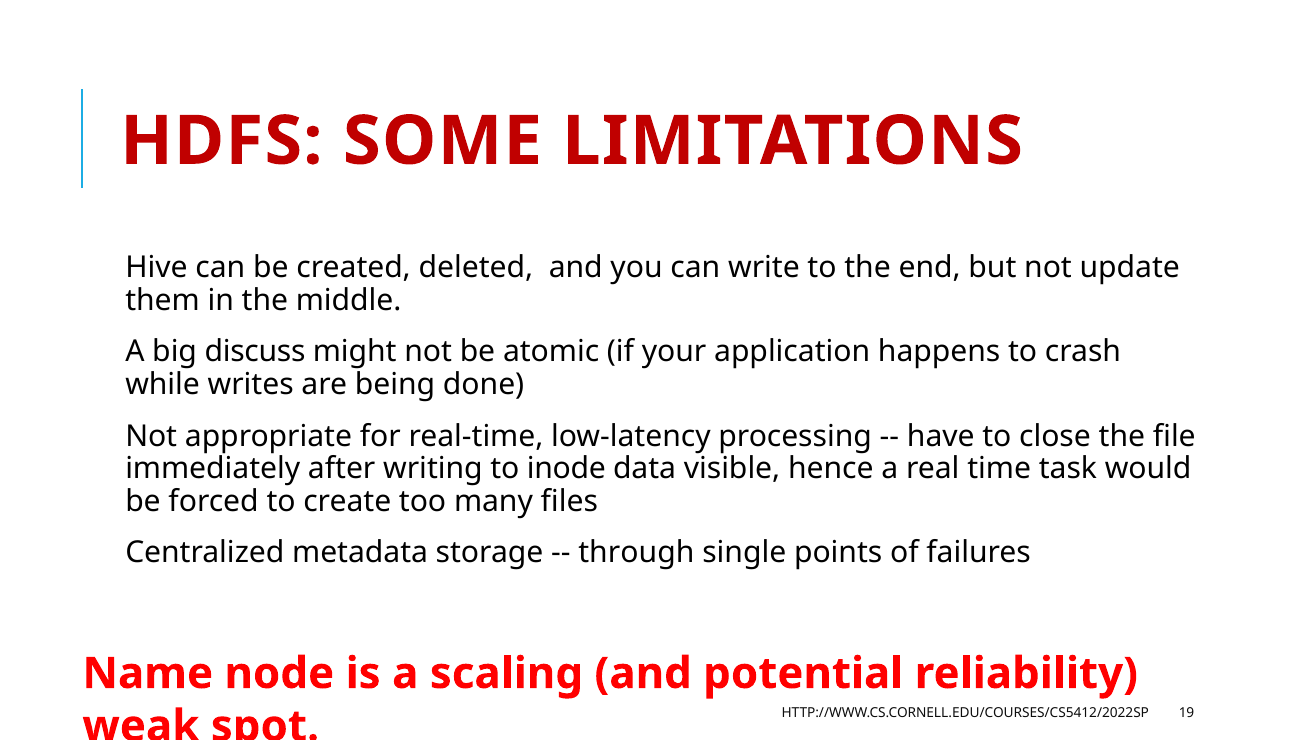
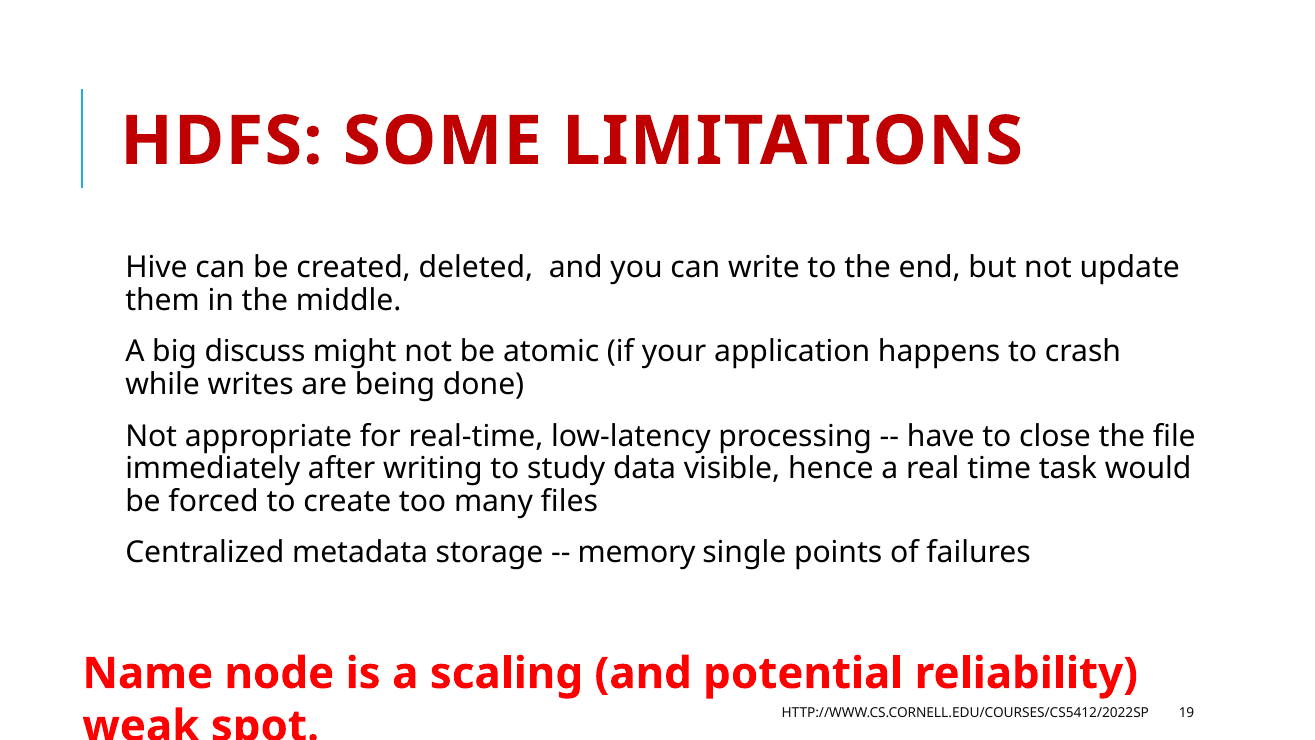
inode: inode -> study (566, 468)
through: through -> memory (637, 553)
